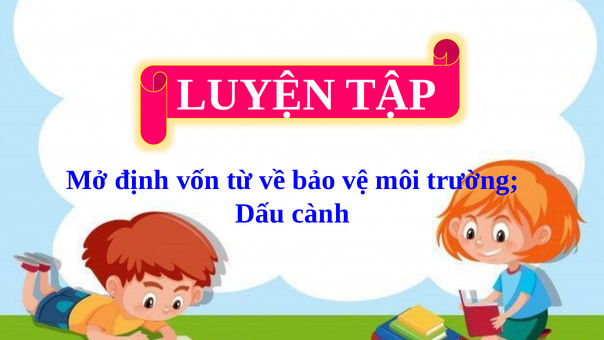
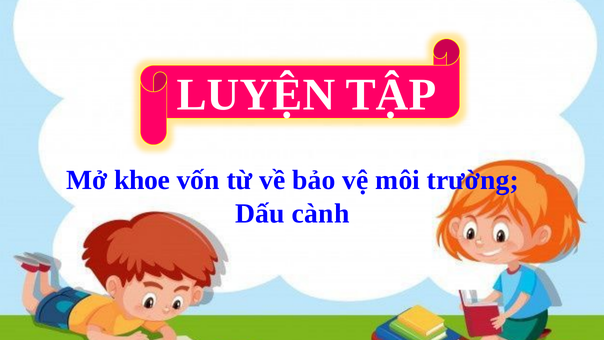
định: định -> khoe (142, 180)
